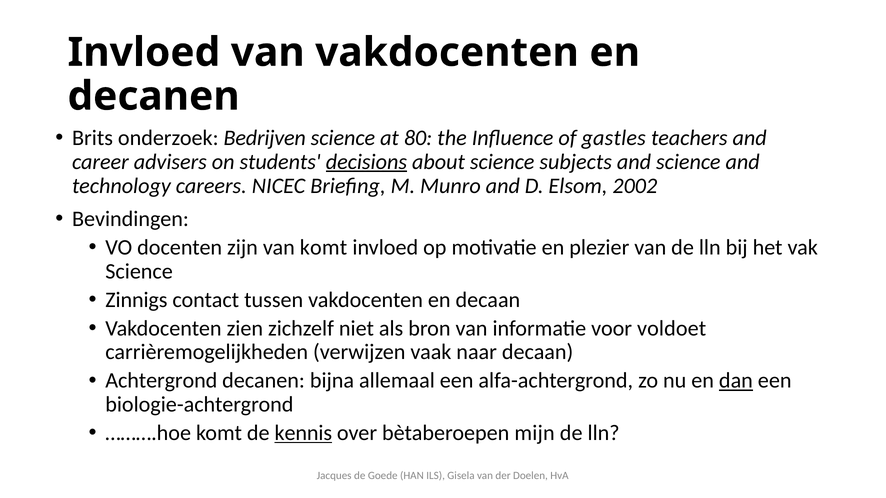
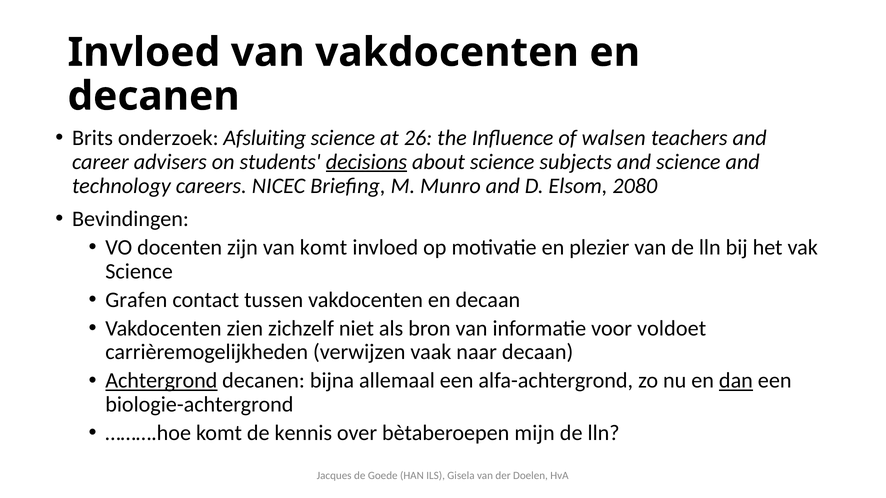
Bedrijven: Bedrijven -> Afsluiting (265, 138)
80: 80 -> 26 (418, 138)
gastles: gastles -> walsen (614, 138)
2002: 2002 -> 2080 (635, 186)
Zinnigs: Zinnigs -> Grafen (136, 300)
Achtergrond underline: none -> present (161, 381)
kennis underline: present -> none (303, 433)
